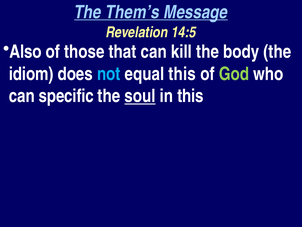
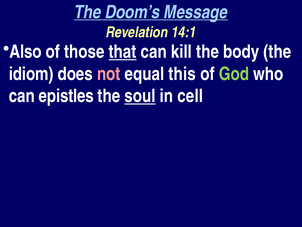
Them’s: Them’s -> Doom’s (132, 12)
14:5: 14:5 -> 14:1 (184, 32)
that underline: none -> present (123, 52)
not colour: light blue -> pink (109, 74)
specific: specific -> epistles (66, 96)
in this: this -> cell (190, 96)
